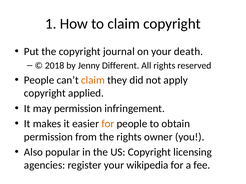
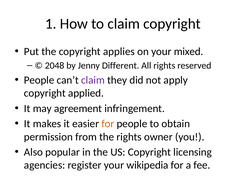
journal: journal -> applies (119, 52)
death: death -> mixed (189, 52)
2018: 2018 -> 2048 (55, 66)
claim colour: orange -> purple (93, 80)
may permission: permission -> agreement (78, 109)
